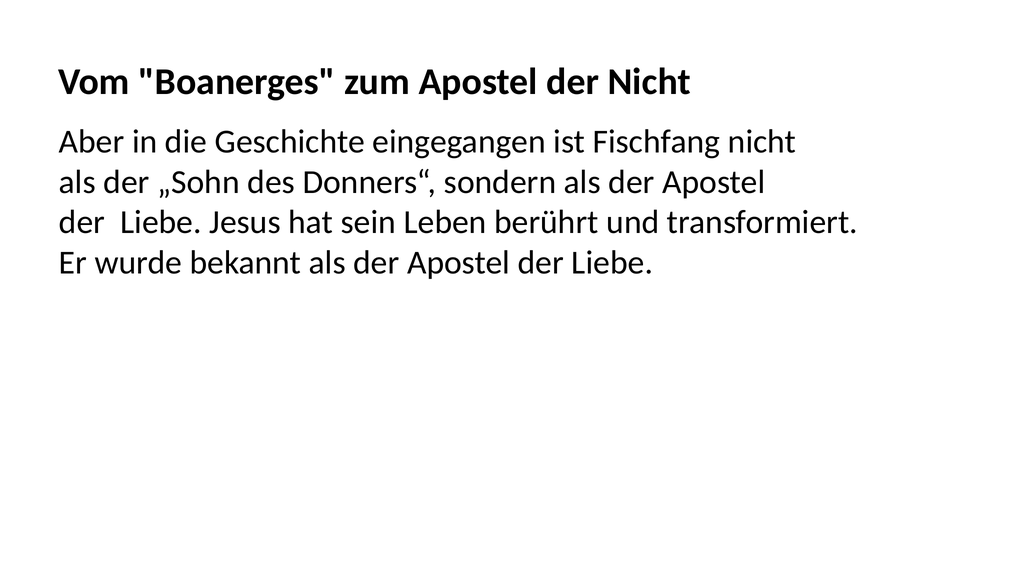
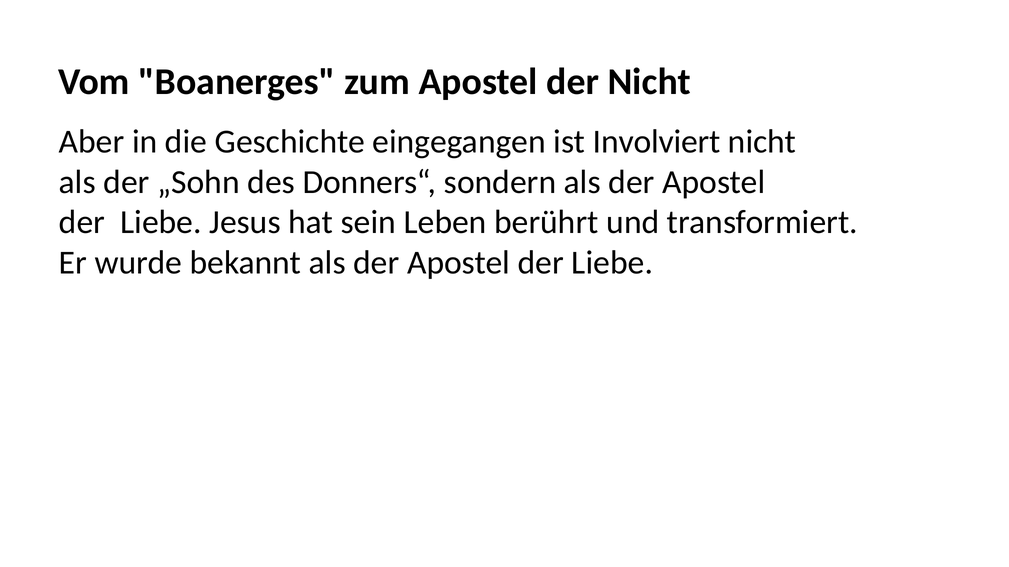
Fischfang: Fischfang -> Involviert (657, 142)
